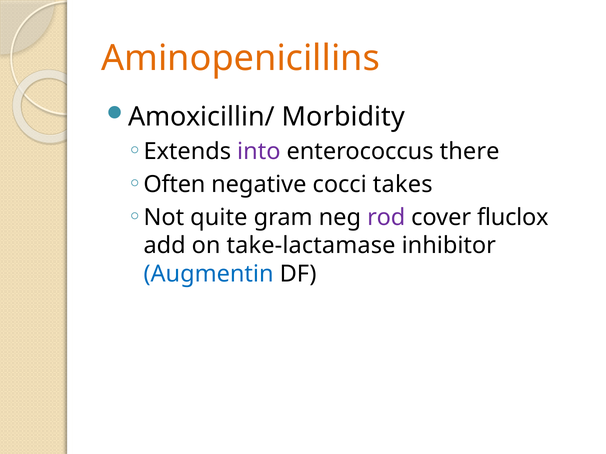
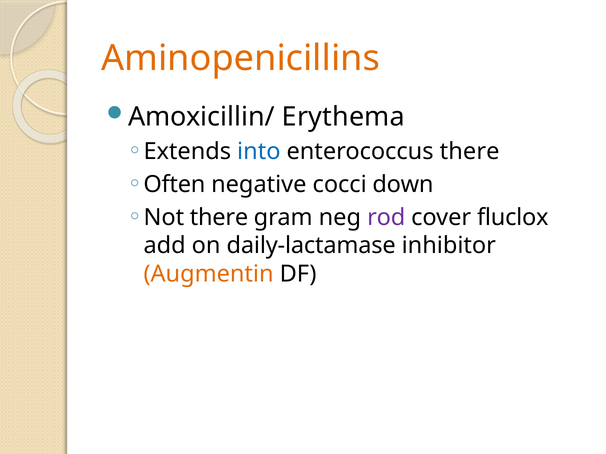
Morbidity: Morbidity -> Erythema (343, 117)
into colour: purple -> blue (259, 152)
takes: takes -> down (403, 185)
Not quite: quite -> there (219, 218)
take-lactamase: take-lactamase -> daily-lactamase (311, 246)
Augmentin colour: blue -> orange (209, 274)
